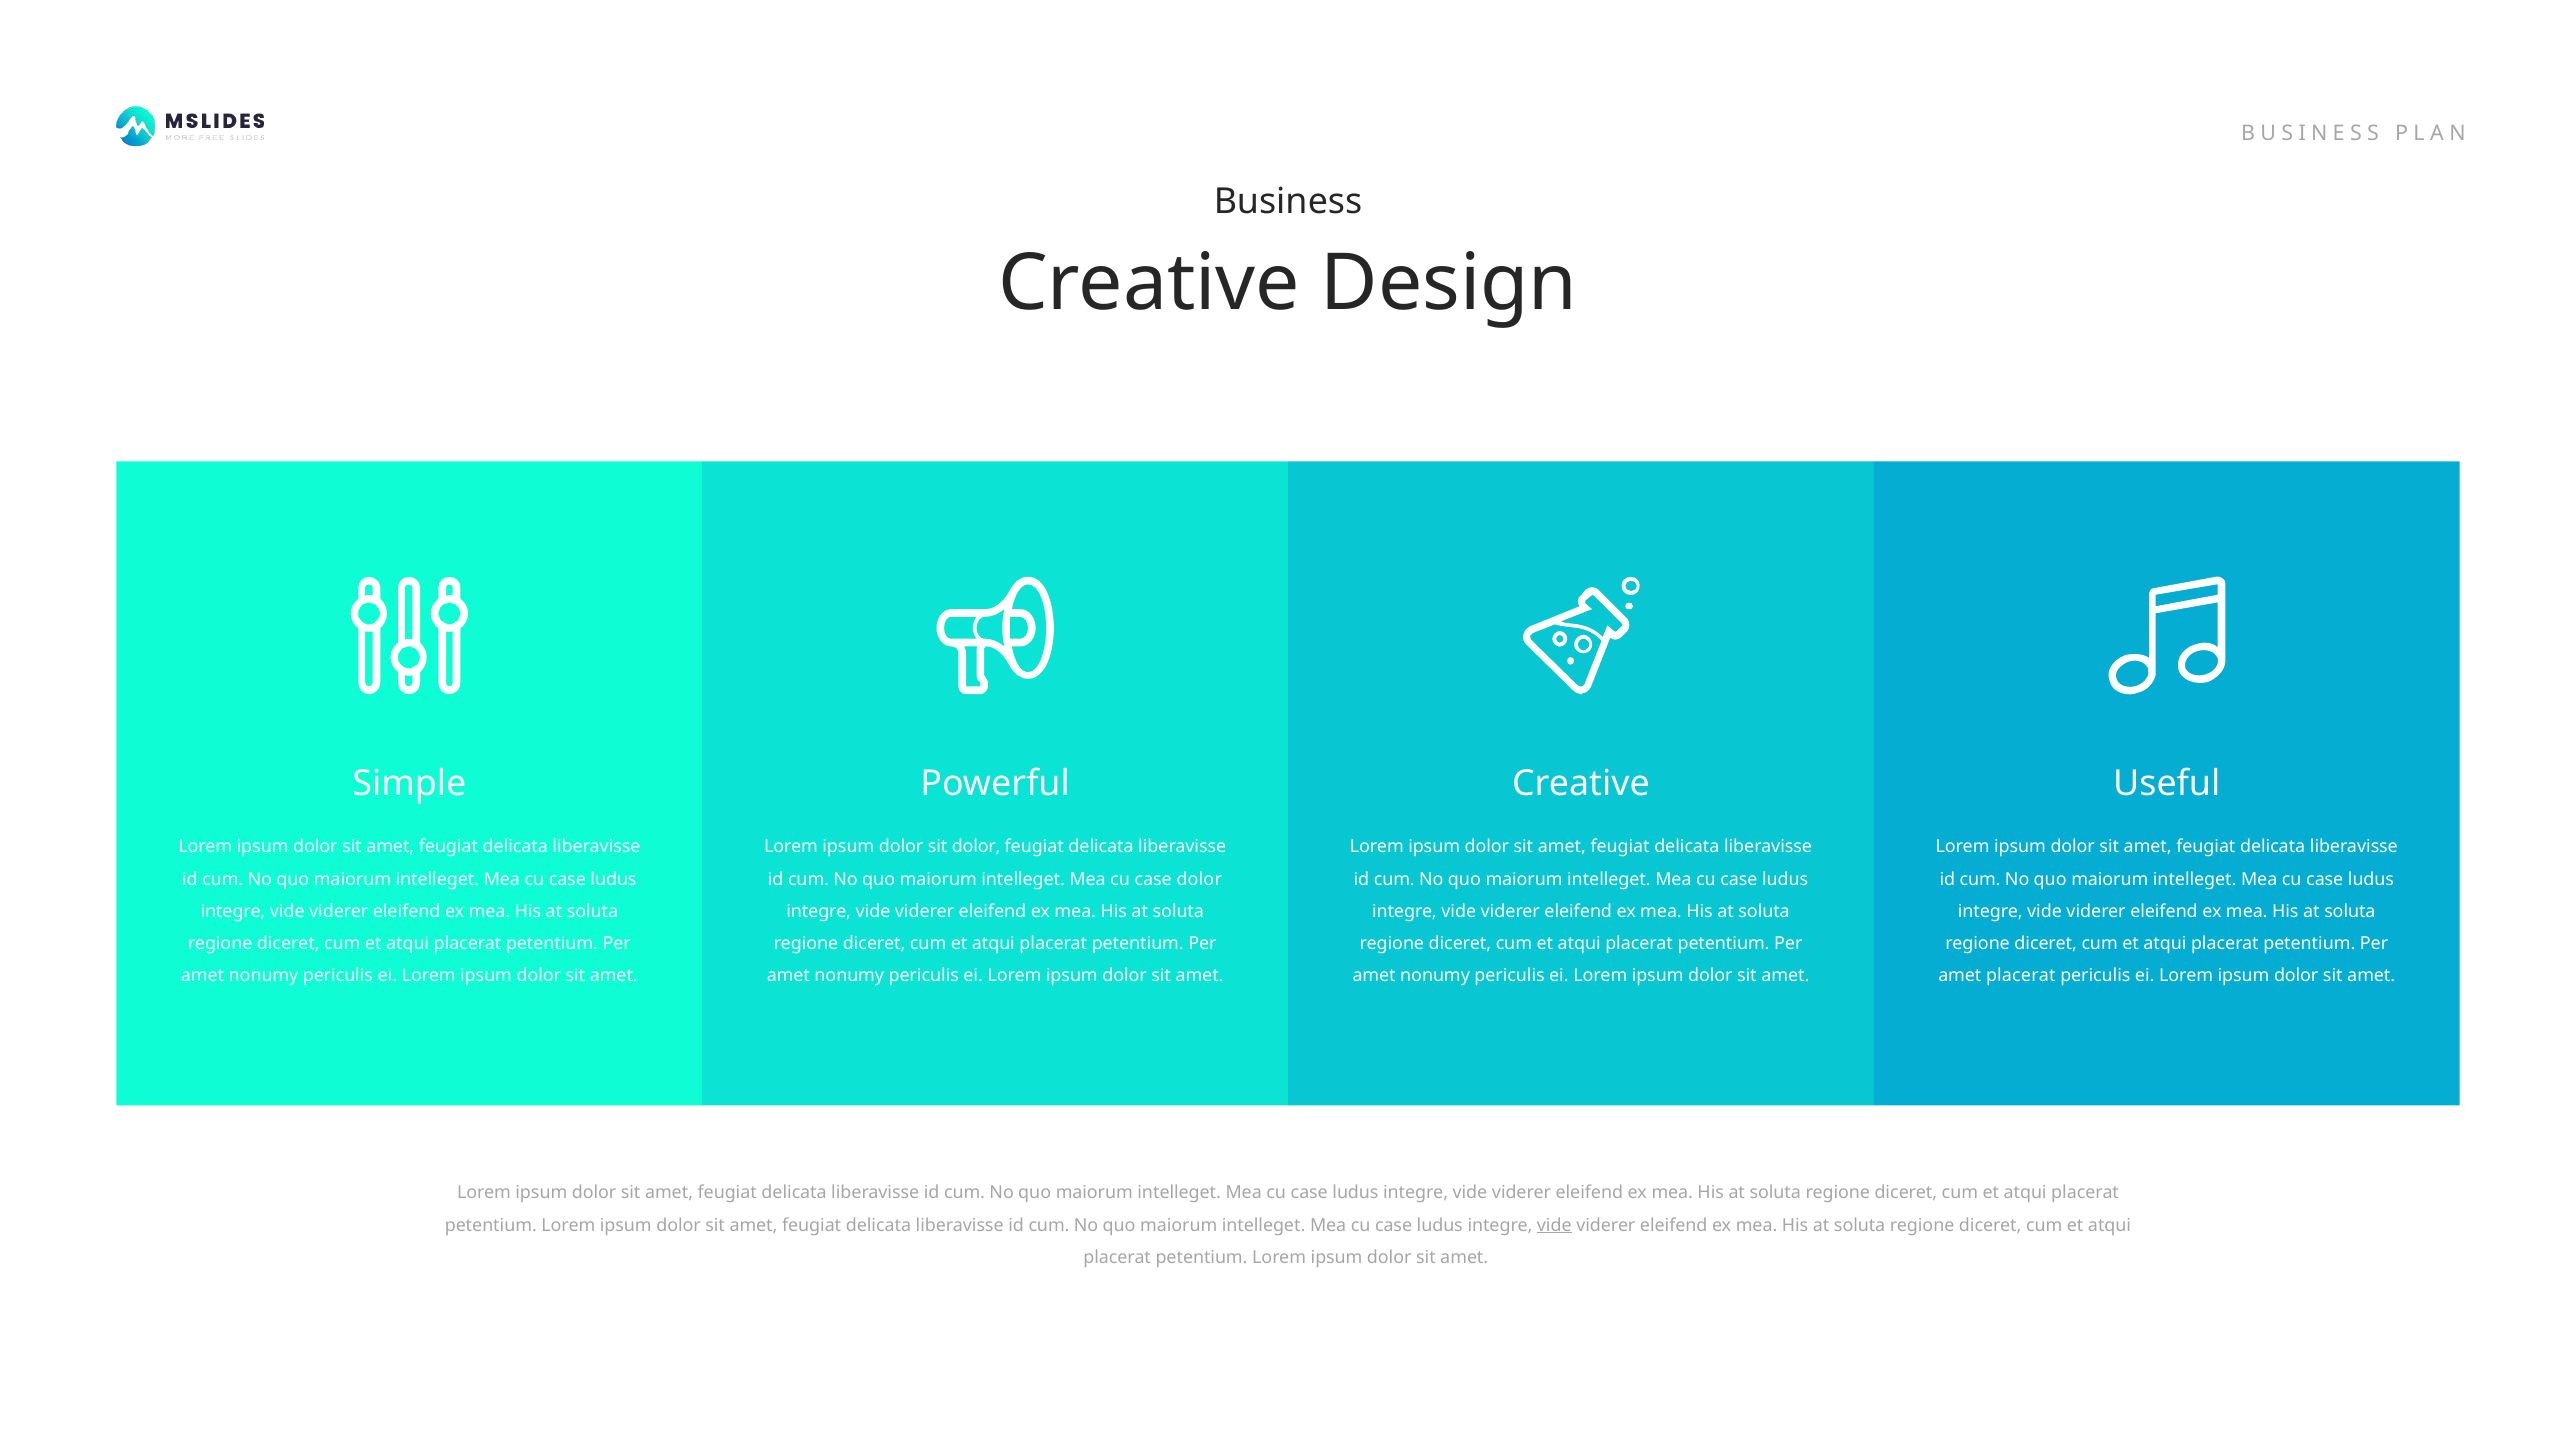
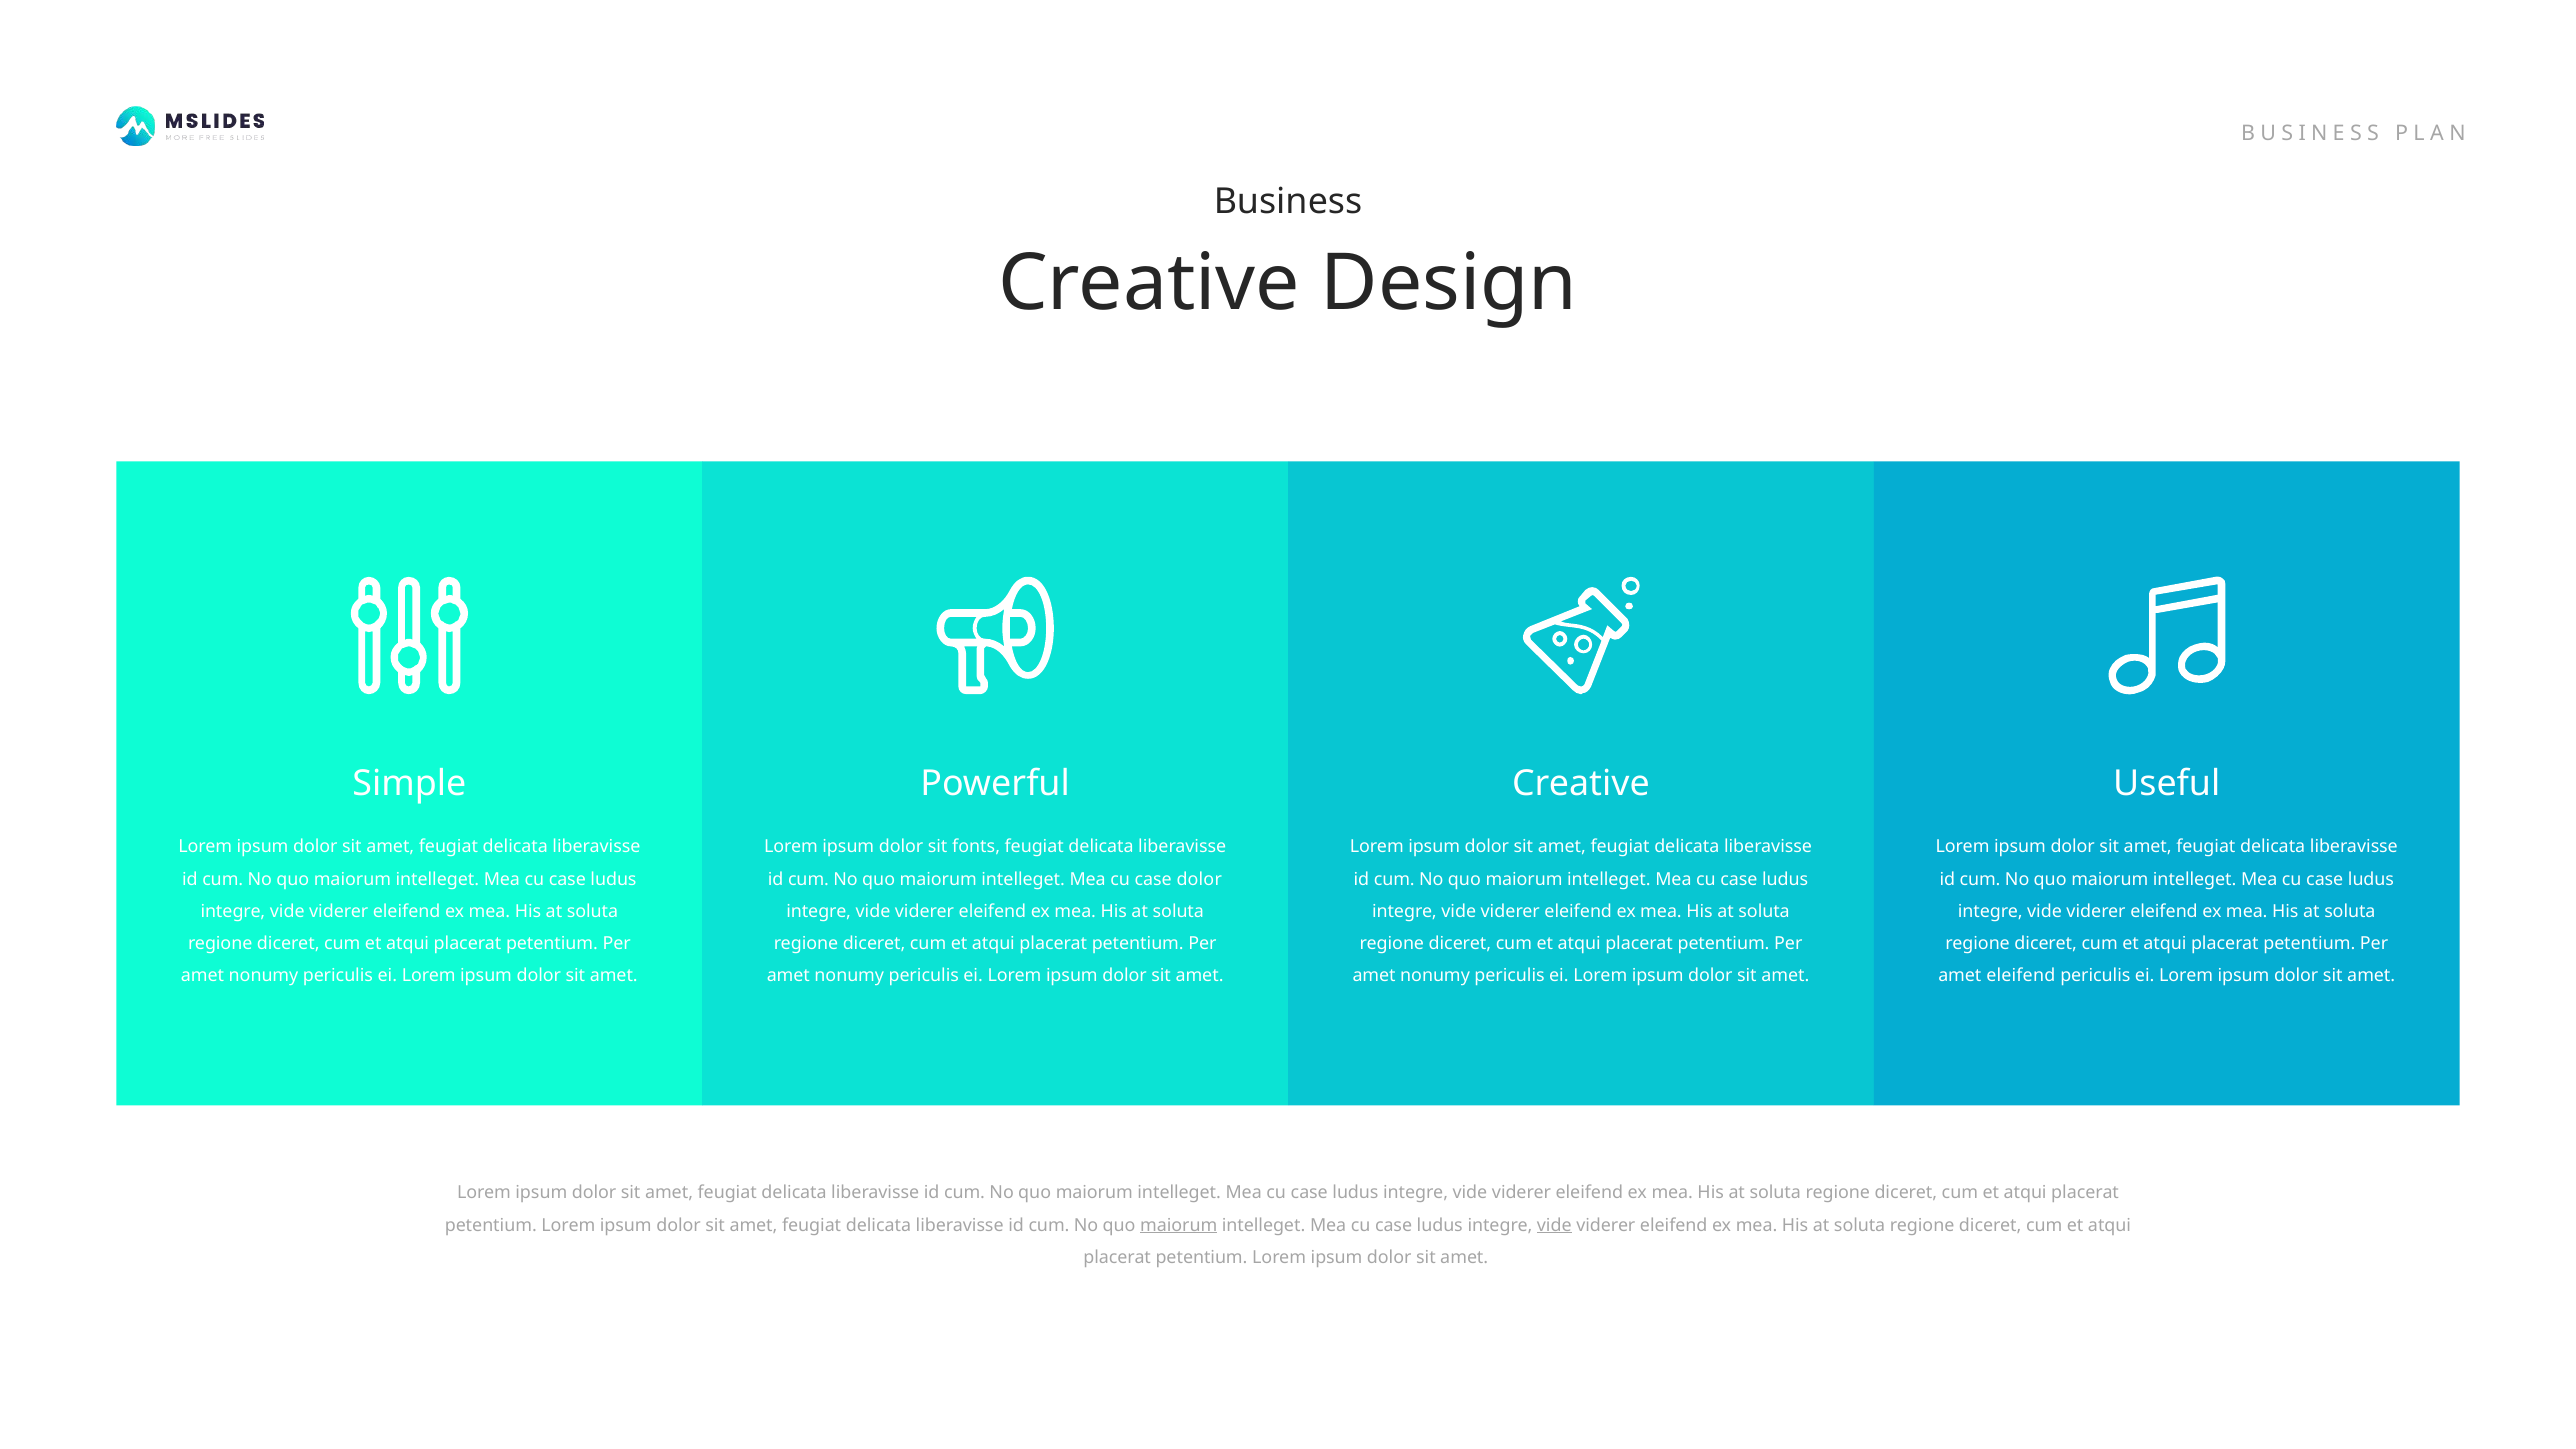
sit dolor: dolor -> fonts (976, 847)
amet placerat: placerat -> eleifend (2021, 976)
maiorum underline: none -> present (1179, 1225)
